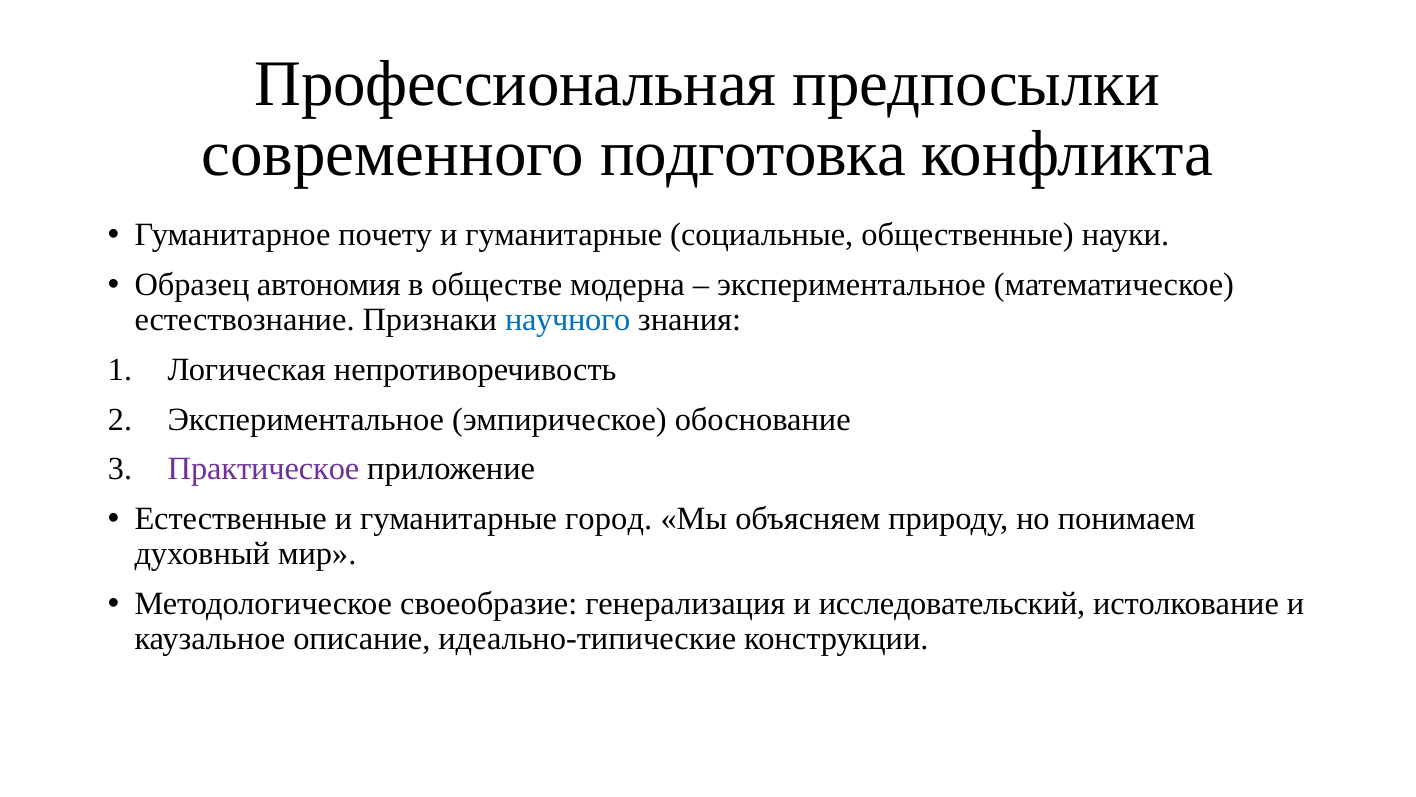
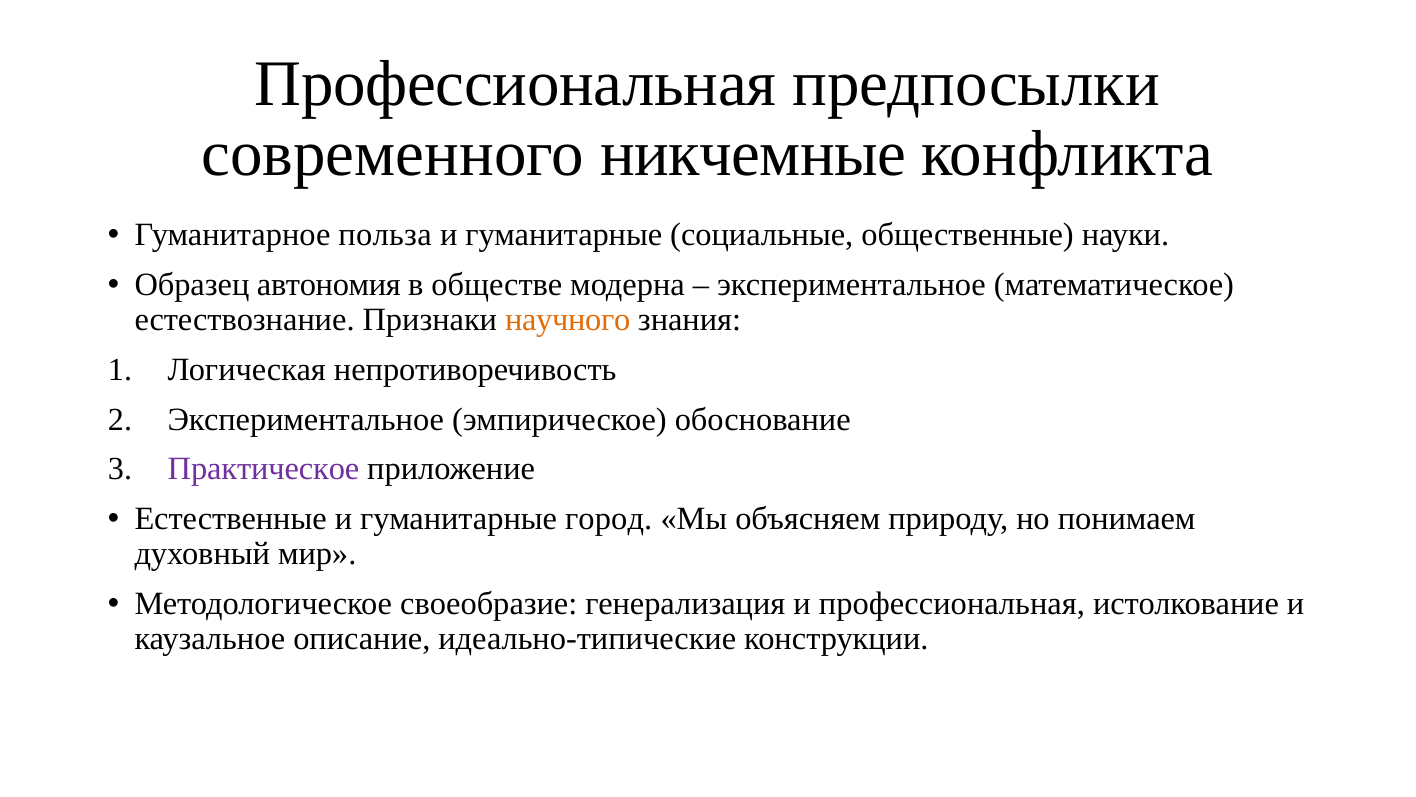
подготовка: подготовка -> никчемные (753, 154)
почету: почету -> польза (385, 235)
научного colour: blue -> orange (568, 319)
и исследовательский: исследовательский -> профессиональная (952, 603)
